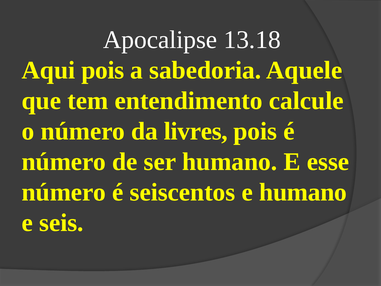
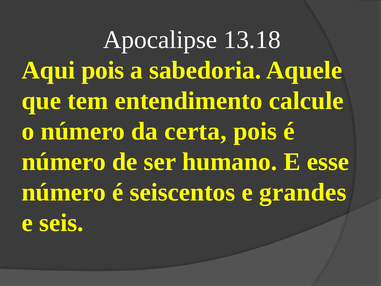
livres: livres -> certa (196, 131)
e humano: humano -> grandes (303, 192)
